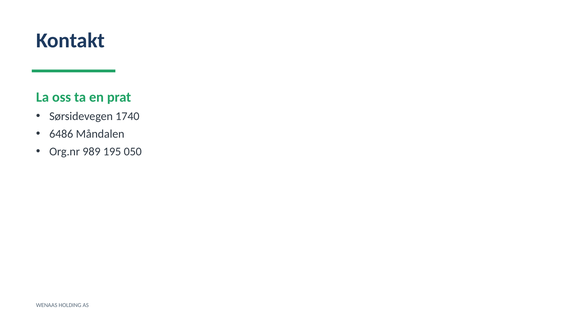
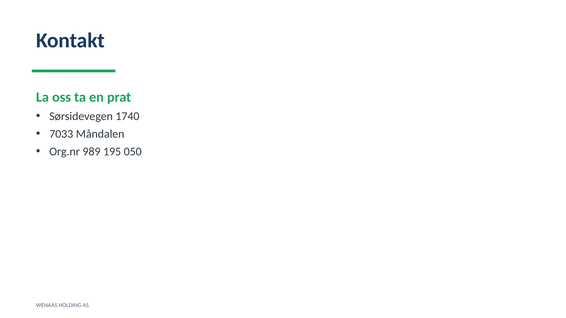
6486: 6486 -> 7033 (61, 134)
